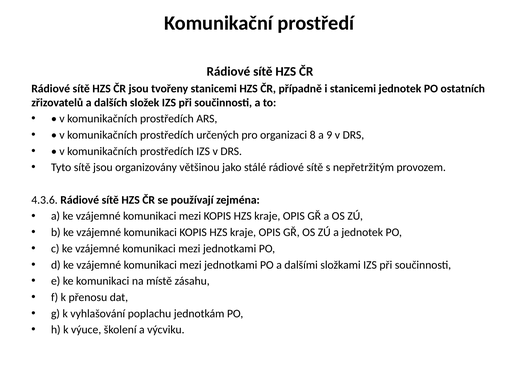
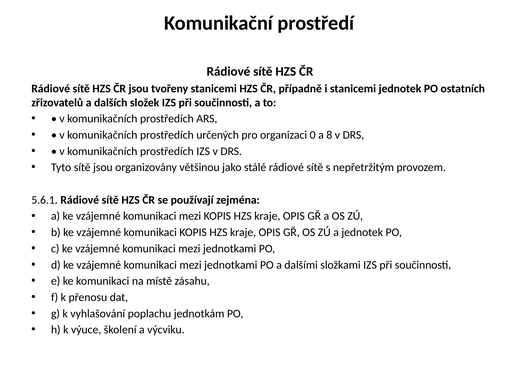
8: 8 -> 0 (313, 135)
9: 9 -> 8 (329, 135)
4.3.6: 4.3.6 -> 5.6.1 (45, 200)
